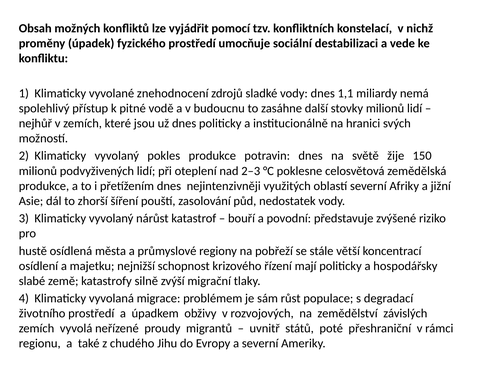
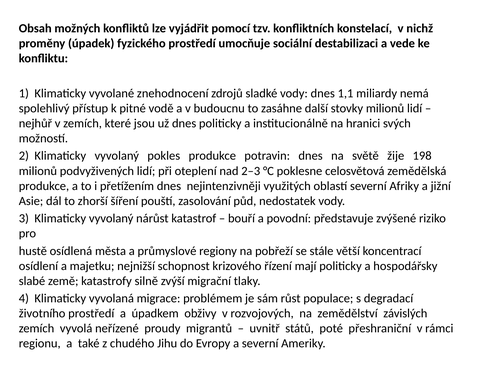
150: 150 -> 198 (422, 156)
